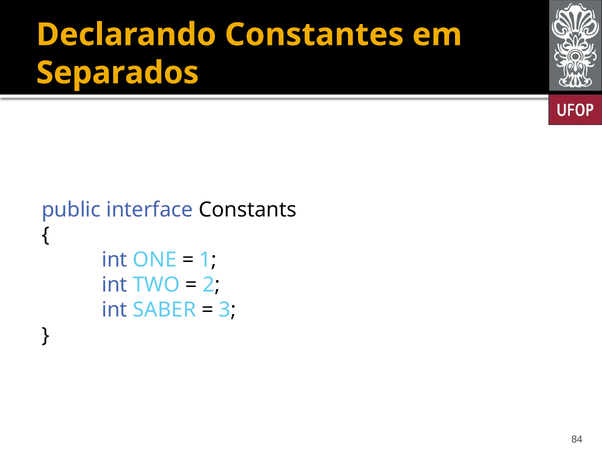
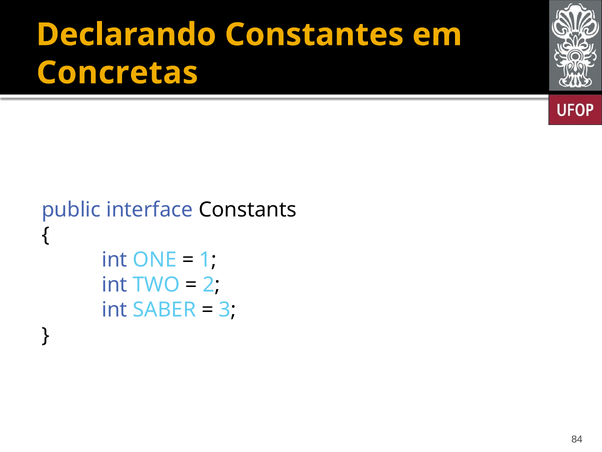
Separados: Separados -> Concretas (117, 73)
